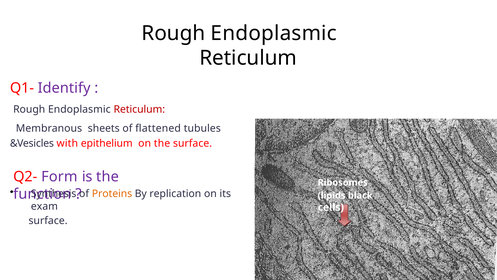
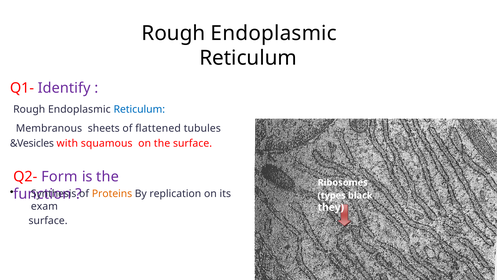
Reticulum colour: red -> blue (139, 109)
epithelium: epithelium -> squamous (107, 143)
lipids: lipids -> types (332, 195)
cells: cells -> they (331, 207)
